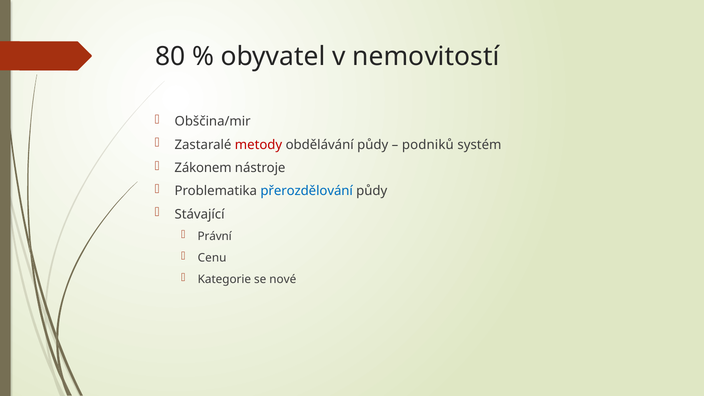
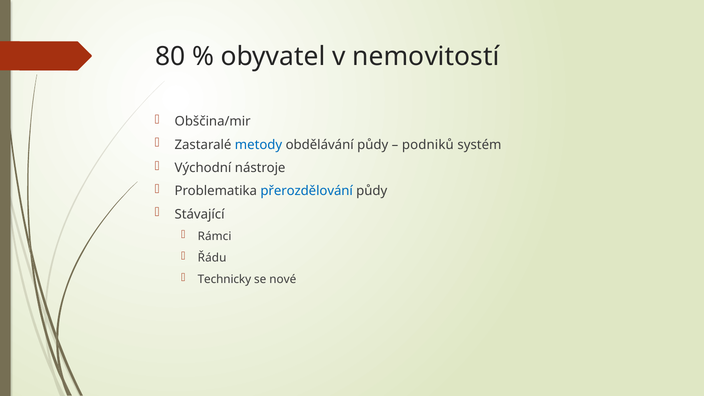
metody colour: red -> blue (259, 145)
Zákonem: Zákonem -> Východní (203, 168)
Právní: Právní -> Rámci (215, 236)
Cenu: Cenu -> Řádu (212, 258)
Kategorie: Kategorie -> Technicky (224, 279)
